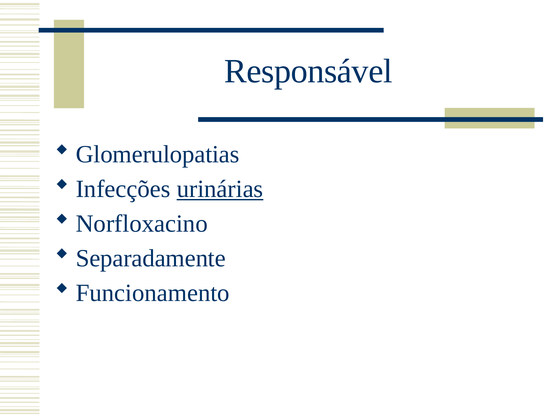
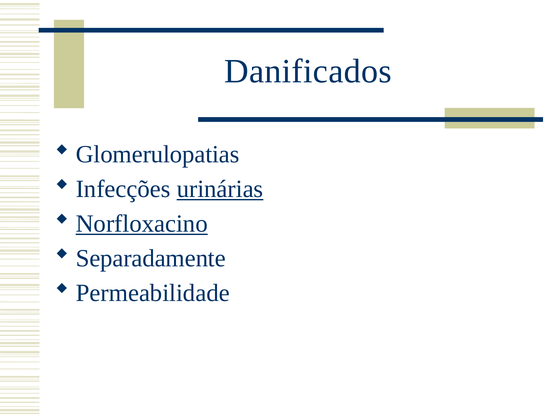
Responsável: Responsável -> Danificados (308, 71)
Norfloxacino underline: none -> present (142, 224)
Funcionamento: Funcionamento -> Permeabilidade (153, 293)
